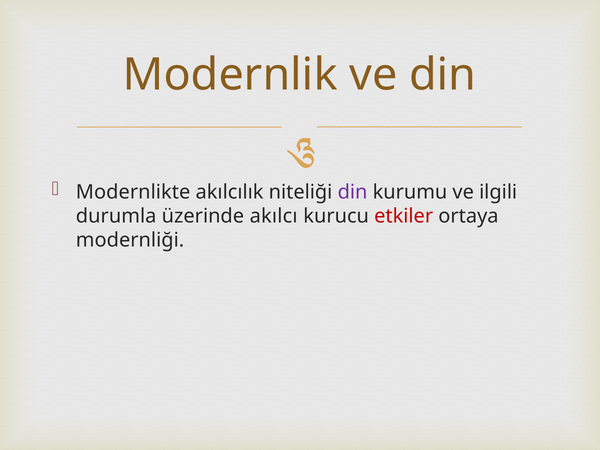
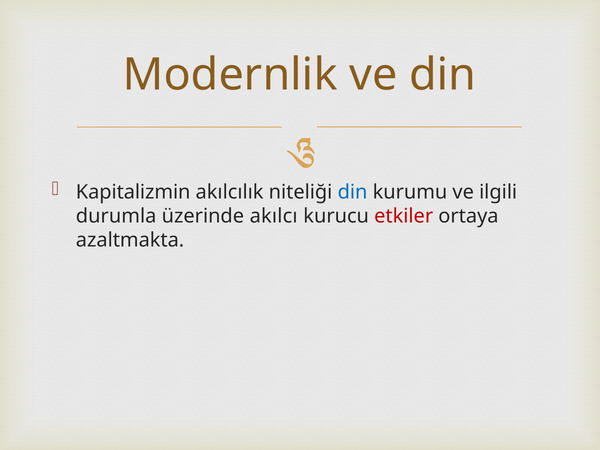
Modernlikte: Modernlikte -> Kapitalizmin (133, 192)
din colour: purple -> blue (353, 192)
modernliği: modernliği -> azaltmakta (130, 240)
